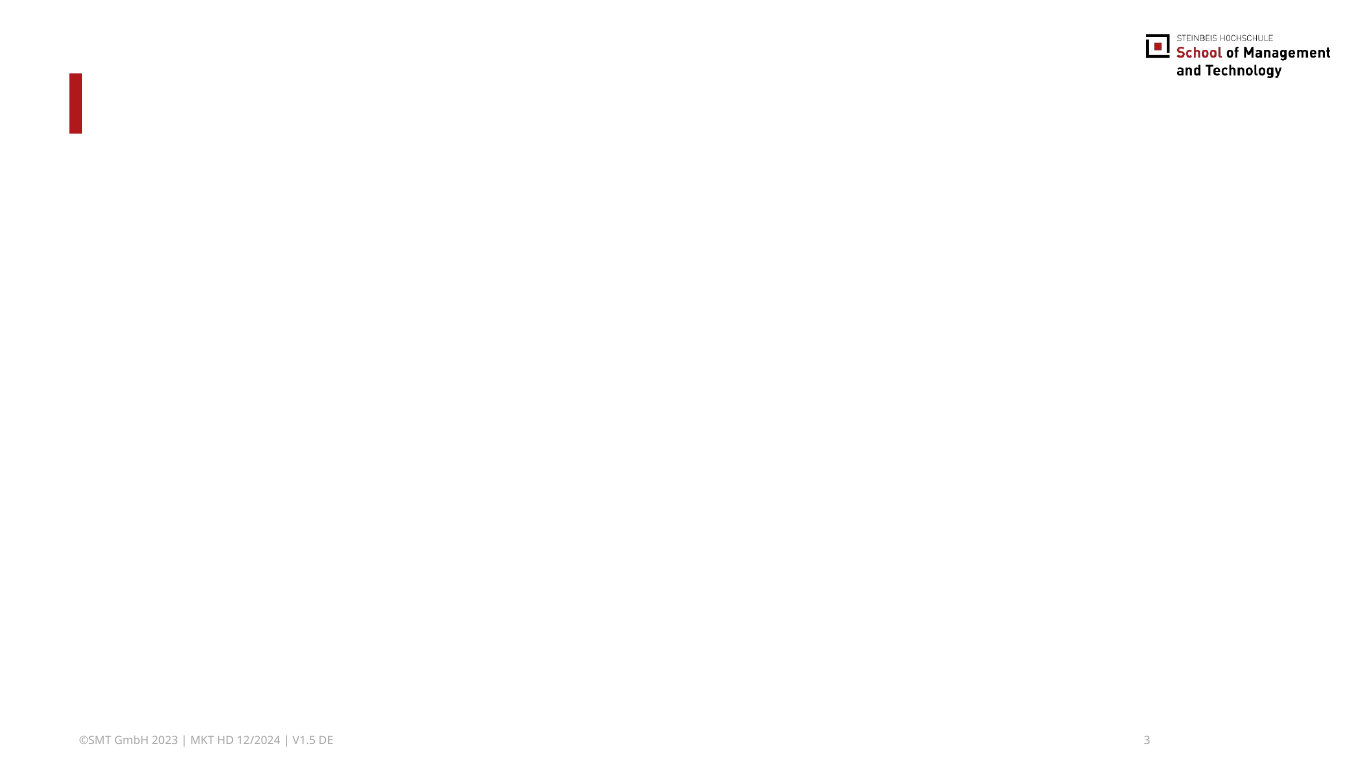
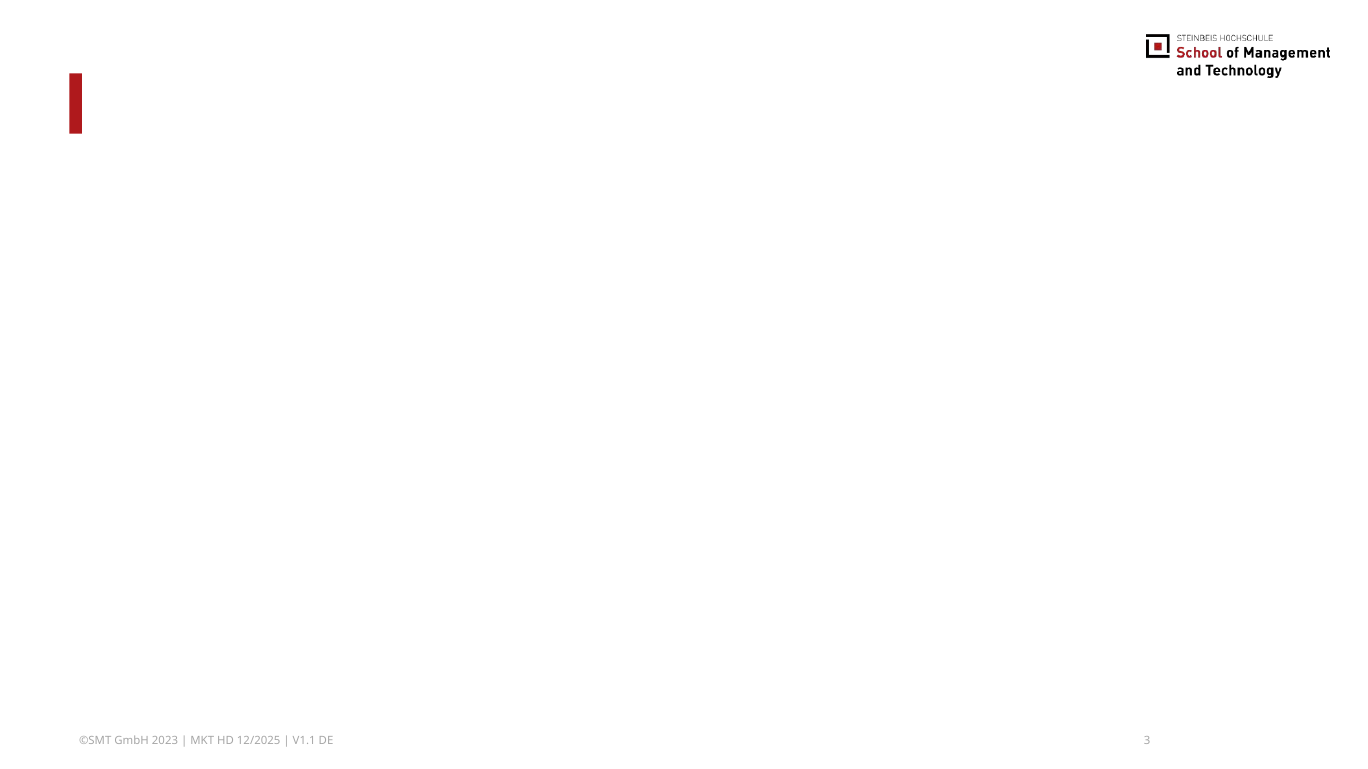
12/2024: 12/2024 -> 12/2025 (259, 741)
V1.5: V1.5 -> V1.1 (304, 741)
